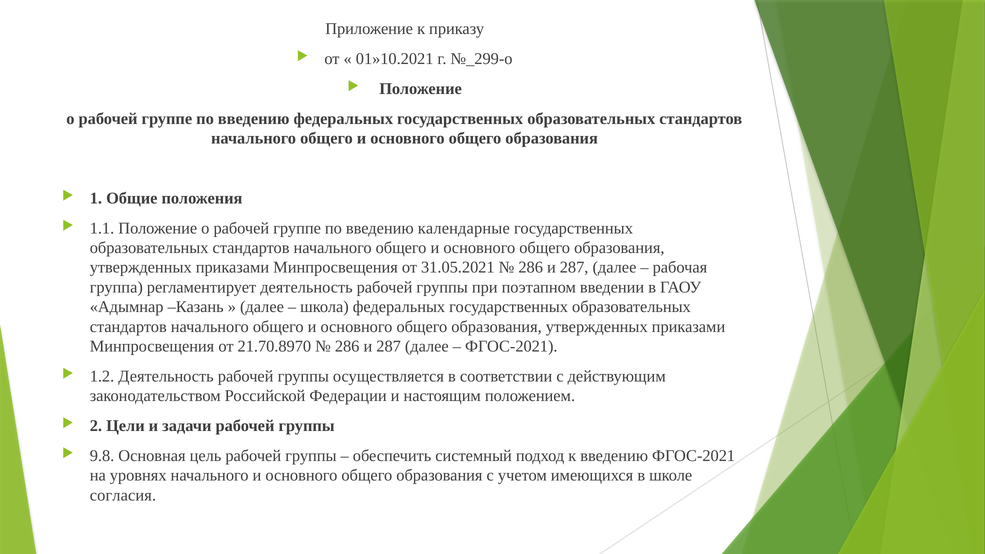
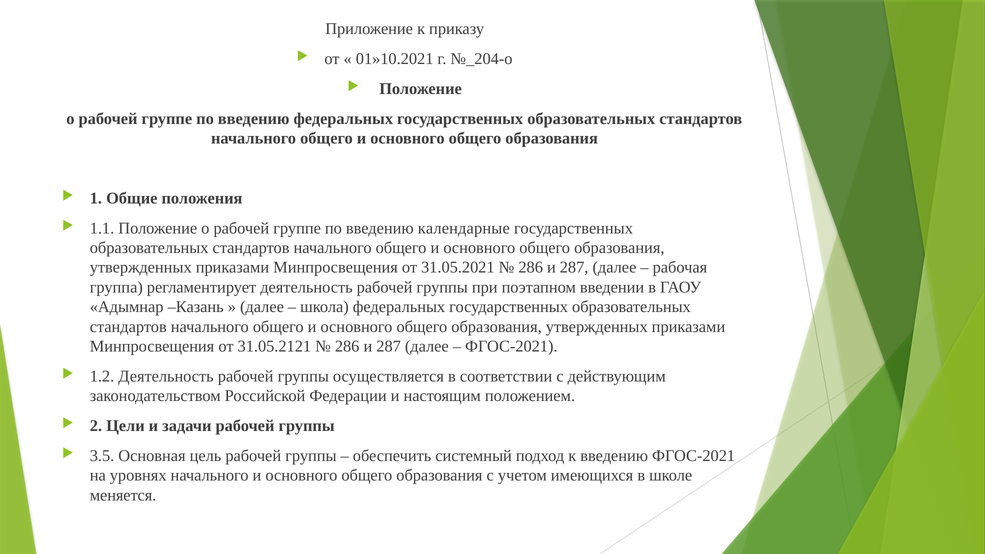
№_299-о: №_299-о -> №_204-о (482, 59)
21.70.8970: 21.70.8970 -> 31.05.2121 (274, 346)
9.8: 9.8 -> 3.5 (102, 456)
согласия: согласия -> меняется (123, 495)
